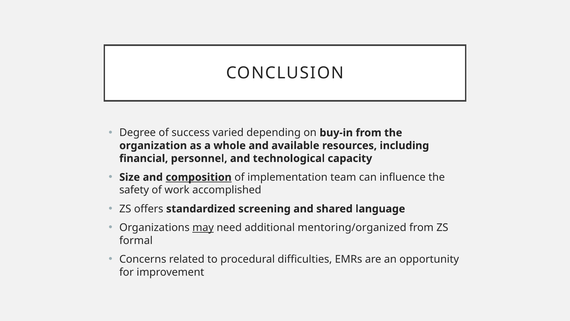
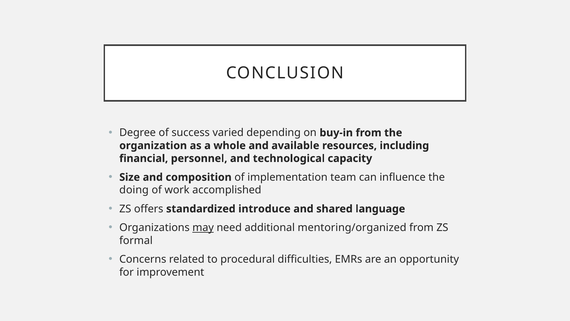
composition underline: present -> none (199, 177)
safety: safety -> doing (134, 190)
screening: screening -> introduce (264, 209)
